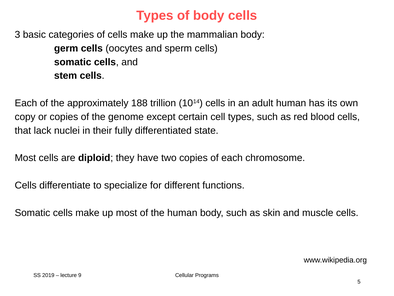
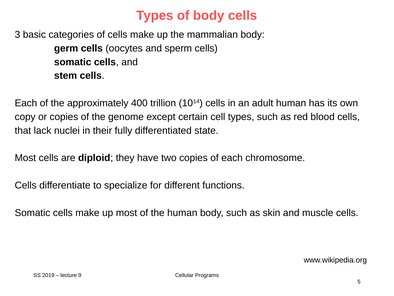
188: 188 -> 400 (139, 103)
